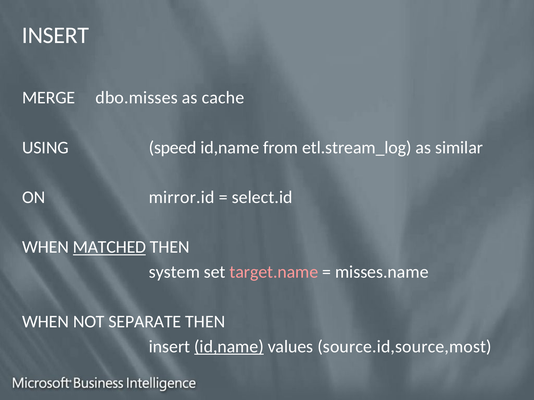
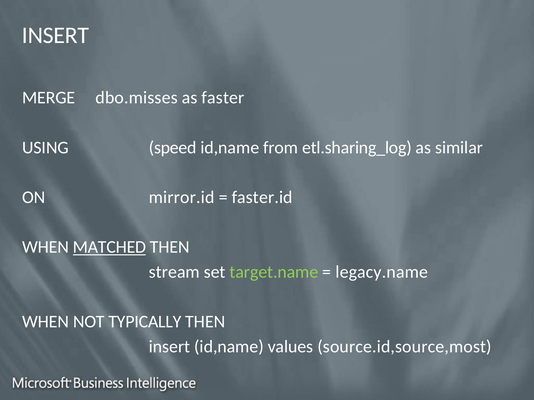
cache: cache -> faster (223, 98)
etl.stream_log: etl.stream_log -> etl.sharing_log (357, 148)
select.id: select.id -> faster.id (262, 198)
system: system -> stream (174, 272)
target.name colour: pink -> light green (274, 272)
misses.name: misses.name -> legacy.name (382, 272)
SEPARATE: SEPARATE -> TYPICALLY (145, 322)
id,name underline: present -> none (229, 347)
